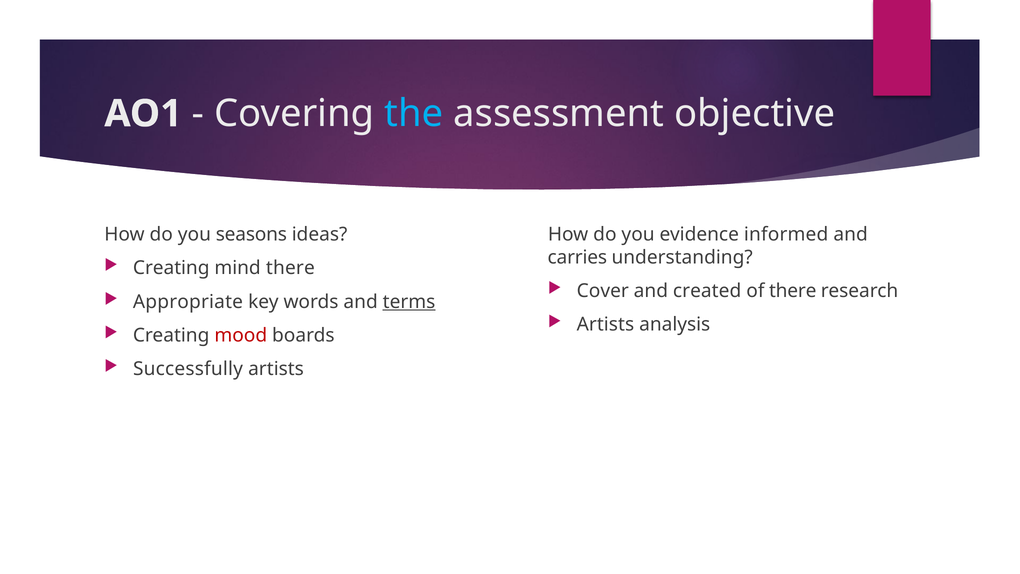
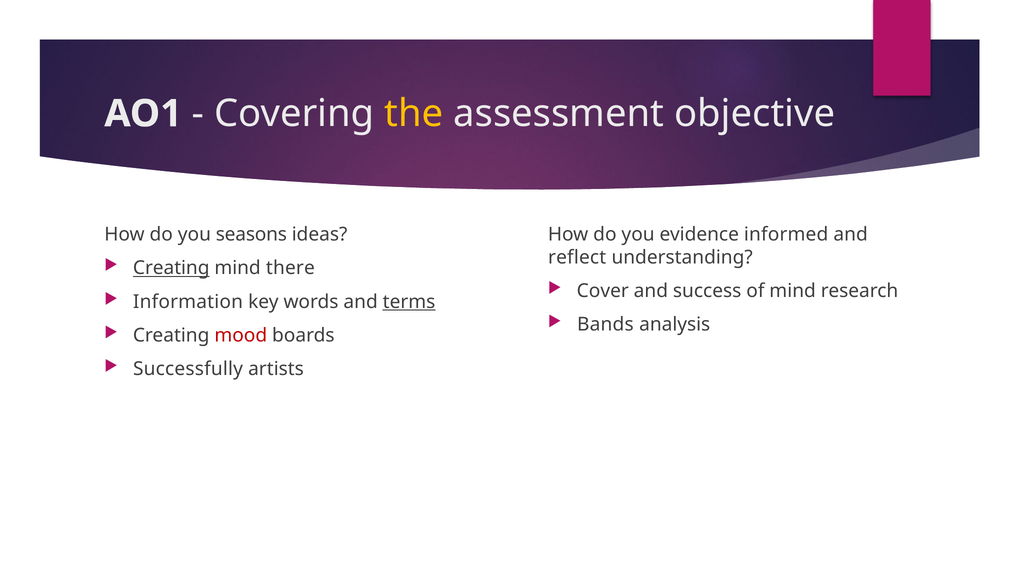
the colour: light blue -> yellow (414, 114)
carries: carries -> reflect (577, 257)
Creating underline: none -> present (171, 268)
created: created -> success (707, 291)
of there: there -> mind (793, 291)
Appropriate: Appropriate -> Information (188, 302)
Artists: Artists -> Bands (605, 325)
